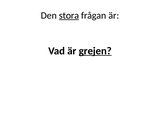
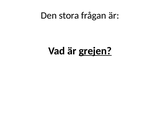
stora underline: present -> none (69, 15)
